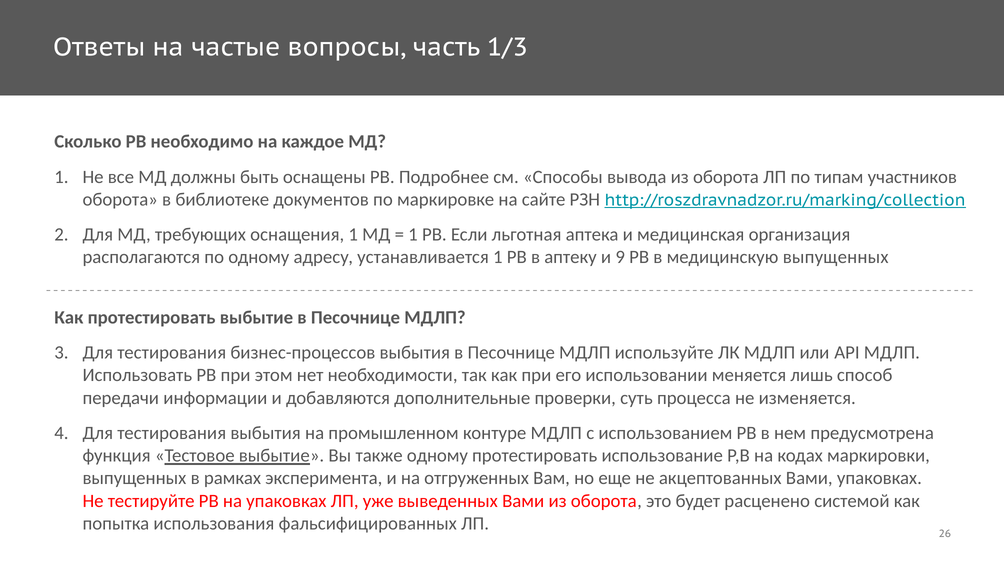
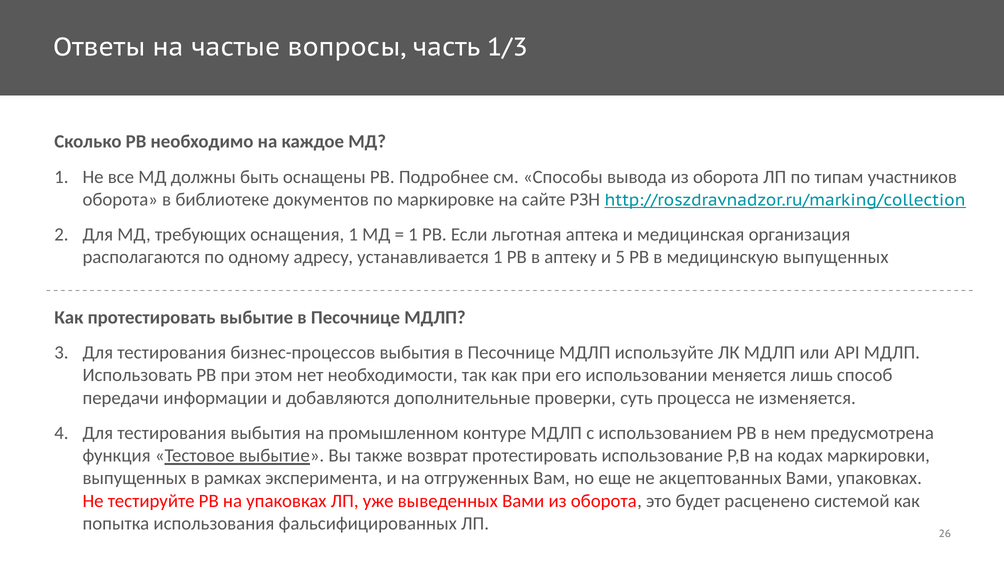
9: 9 -> 5 (620, 257)
также одному: одному -> возврат (437, 455)
